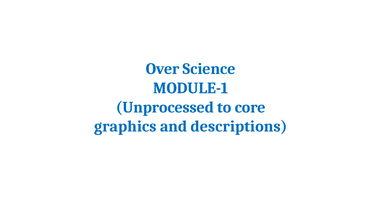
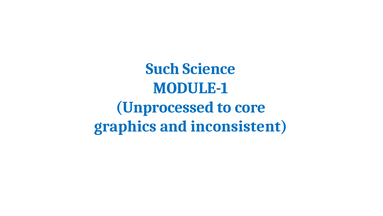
Over: Over -> Such (163, 69)
descriptions: descriptions -> inconsistent (239, 126)
